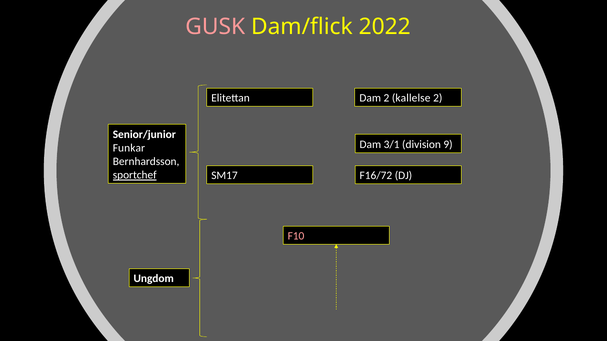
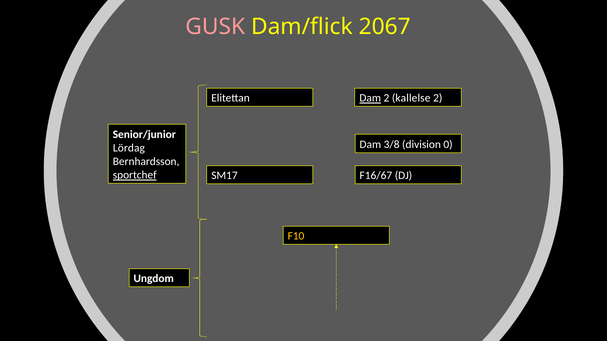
2022: 2022 -> 2067 (385, 27)
Dam underline: none -> present (370, 98)
3/1: 3/1 -> 3/8 (392, 144)
9: 9 -> 0 (448, 144)
Funkar: Funkar -> Lördag (129, 148)
F16/72: F16/72 -> F16/67 (376, 176)
F10 colour: pink -> yellow (296, 236)
